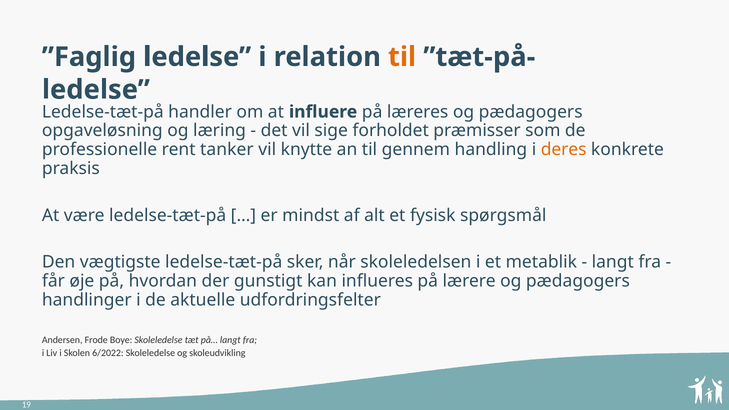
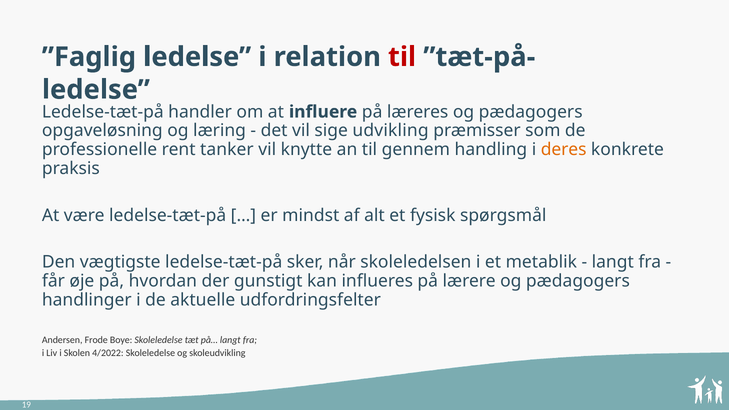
til colour: orange -> red (402, 57)
forholdet: forholdet -> udvikling (391, 131)
6/2022: 6/2022 -> 4/2022 (108, 353)
